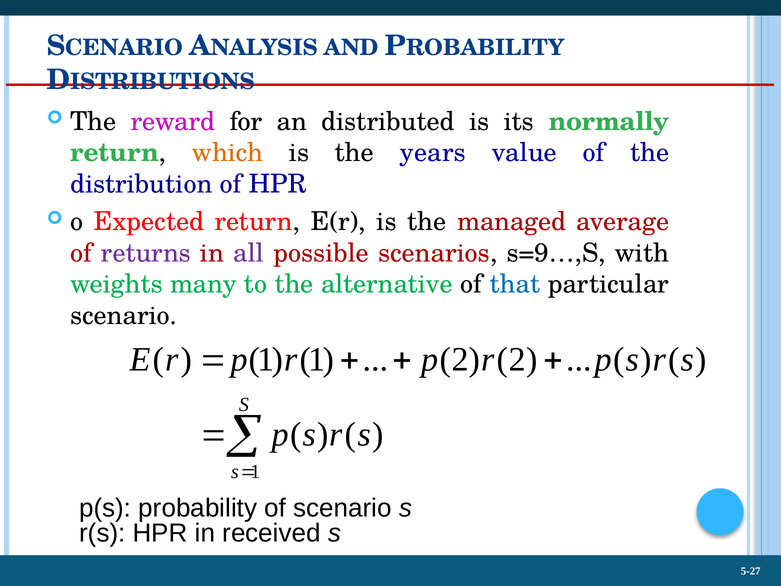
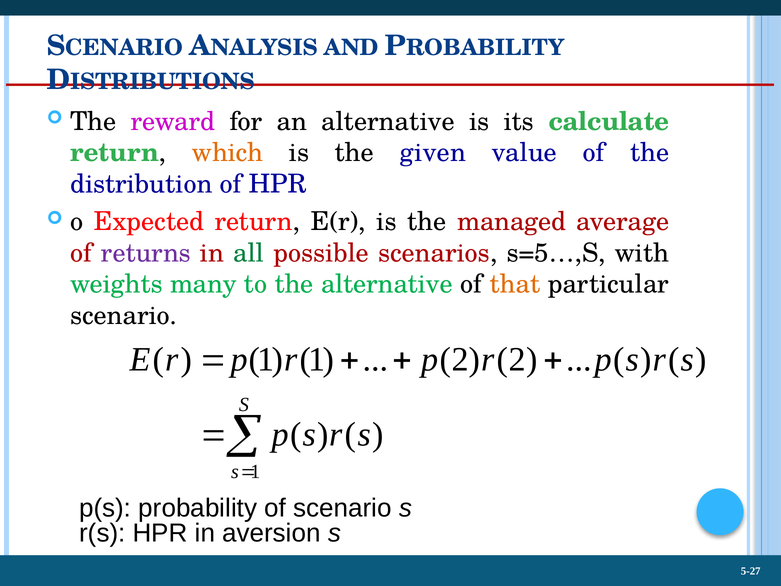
an distributed: distributed -> alternative (388, 121)
normally: normally -> calculate (609, 121)
years: years -> given (433, 153)
all colour: purple -> green (249, 253)
s=9…,S: s=9…,S -> s=5…,S (556, 253)
that colour: blue -> orange (515, 284)
received: received -> aversion (272, 533)
